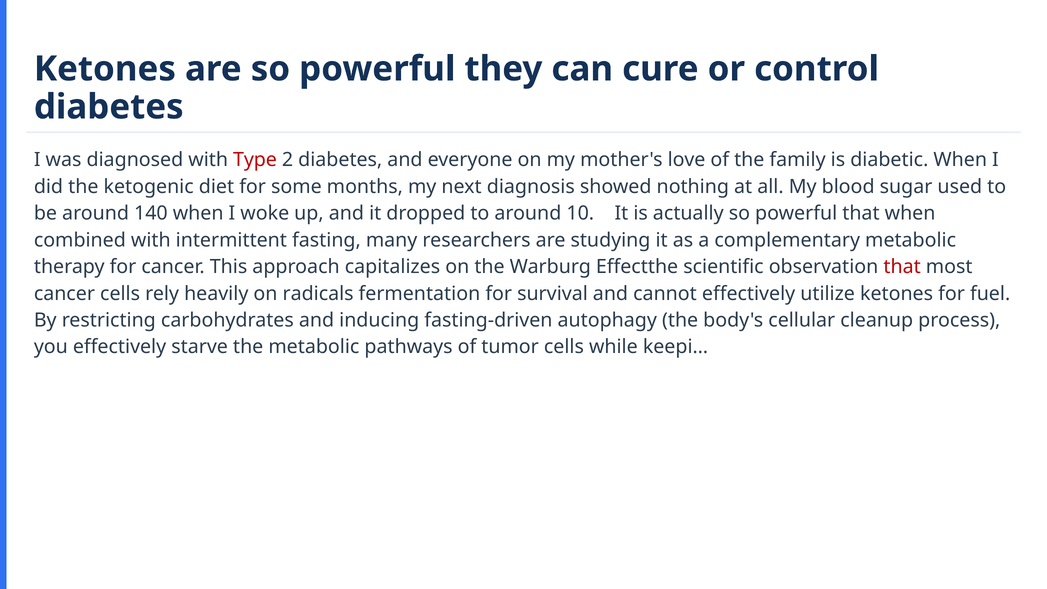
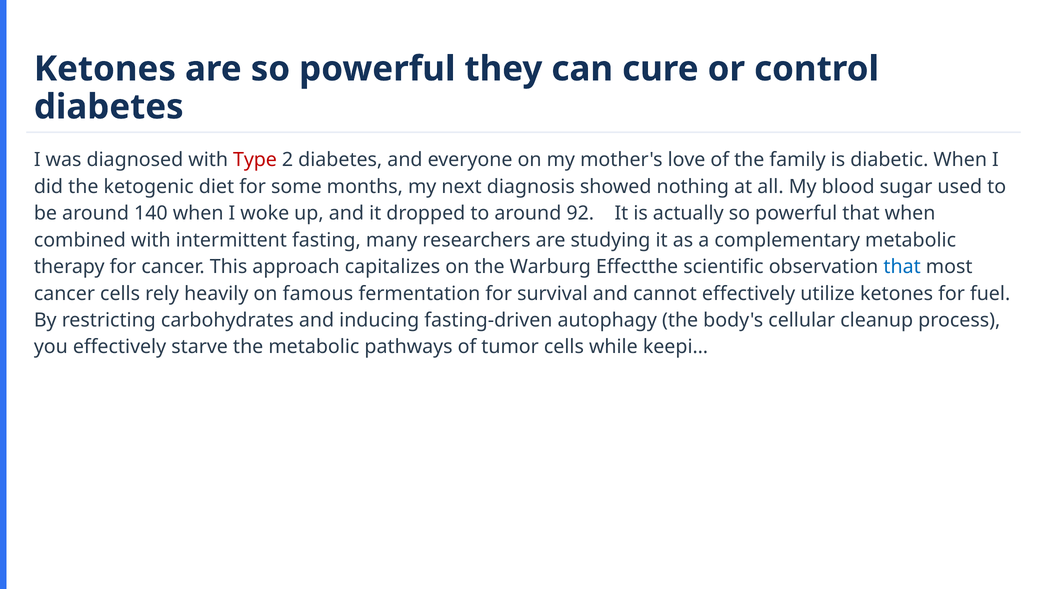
10: 10 -> 92 (580, 213)
that colour: red -> blue (902, 267)
radicals: radicals -> famous (318, 294)
